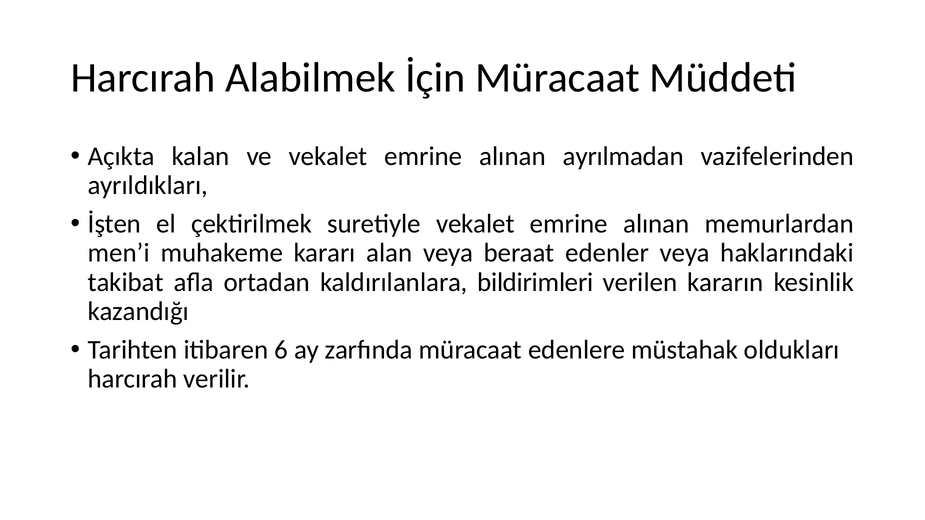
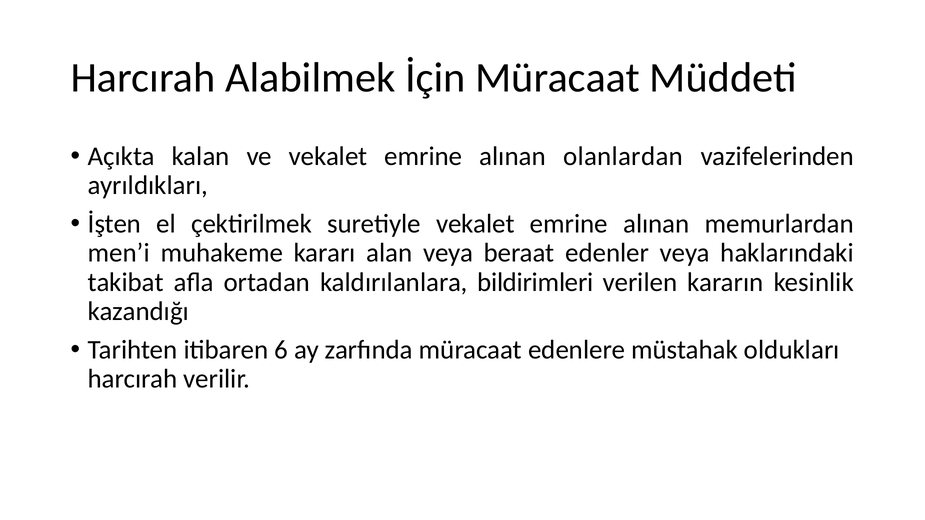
ayrılmadan: ayrılmadan -> olanlardan (623, 156)
